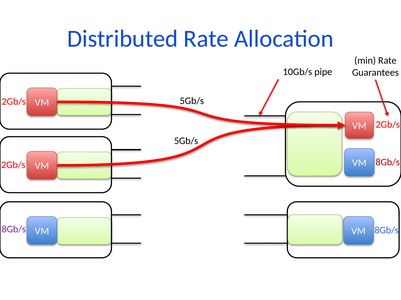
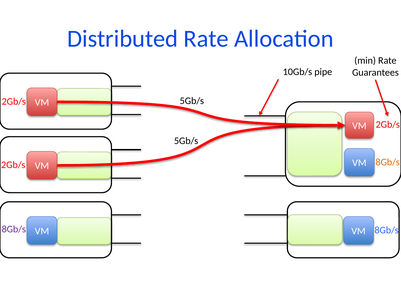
8Gb/s colour: red -> orange (388, 163)
